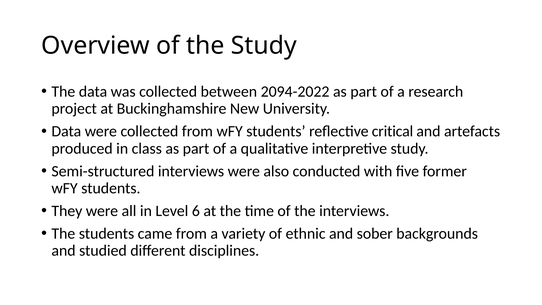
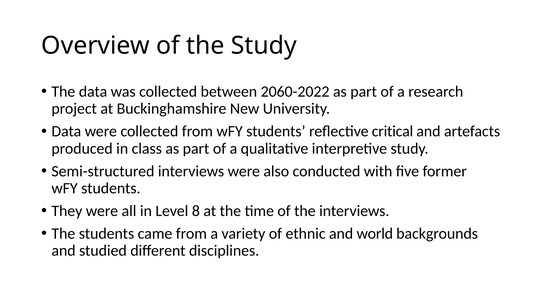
2094-2022: 2094-2022 -> 2060-2022 (295, 92)
6: 6 -> 8 (196, 211)
sober: sober -> world (375, 234)
